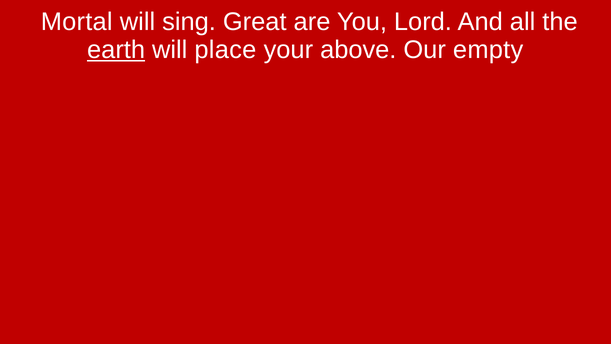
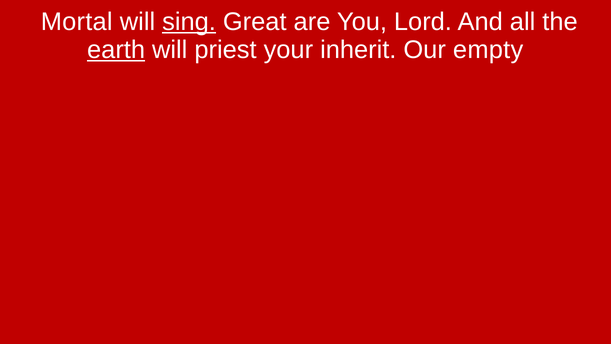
sing underline: none -> present (189, 22)
place: place -> priest (225, 50)
above: above -> inherit (358, 50)
